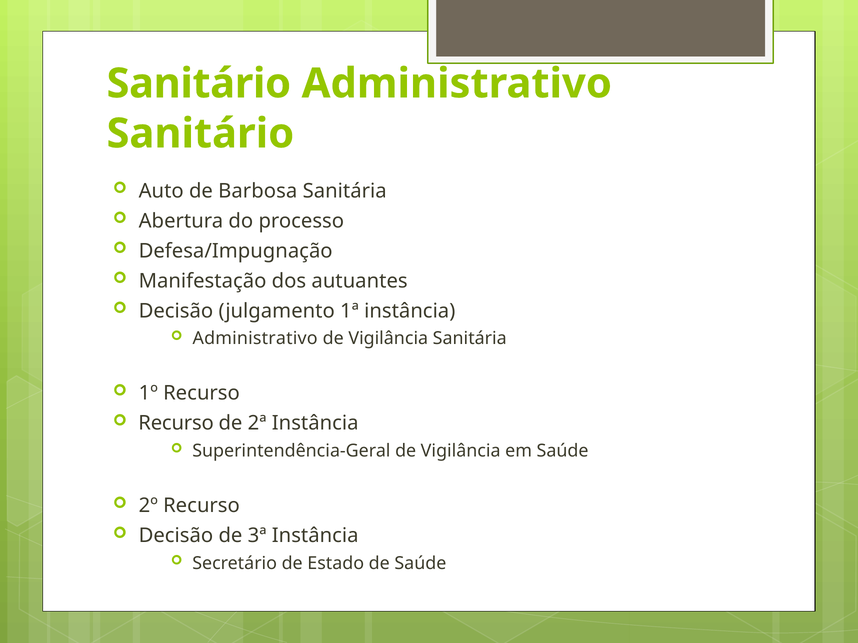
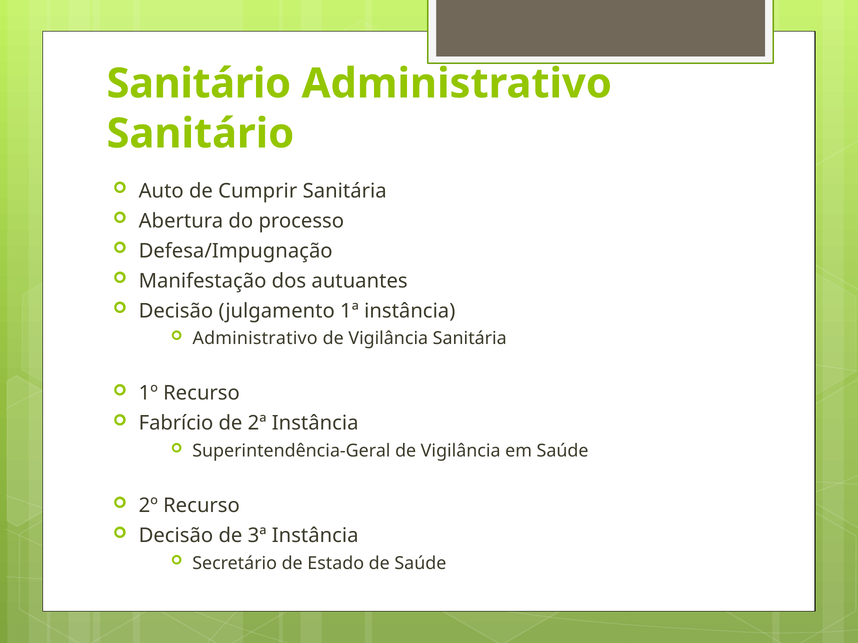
Barbosa: Barbosa -> Cumprir (258, 191)
Recurso: Recurso -> Fabrício (176, 424)
